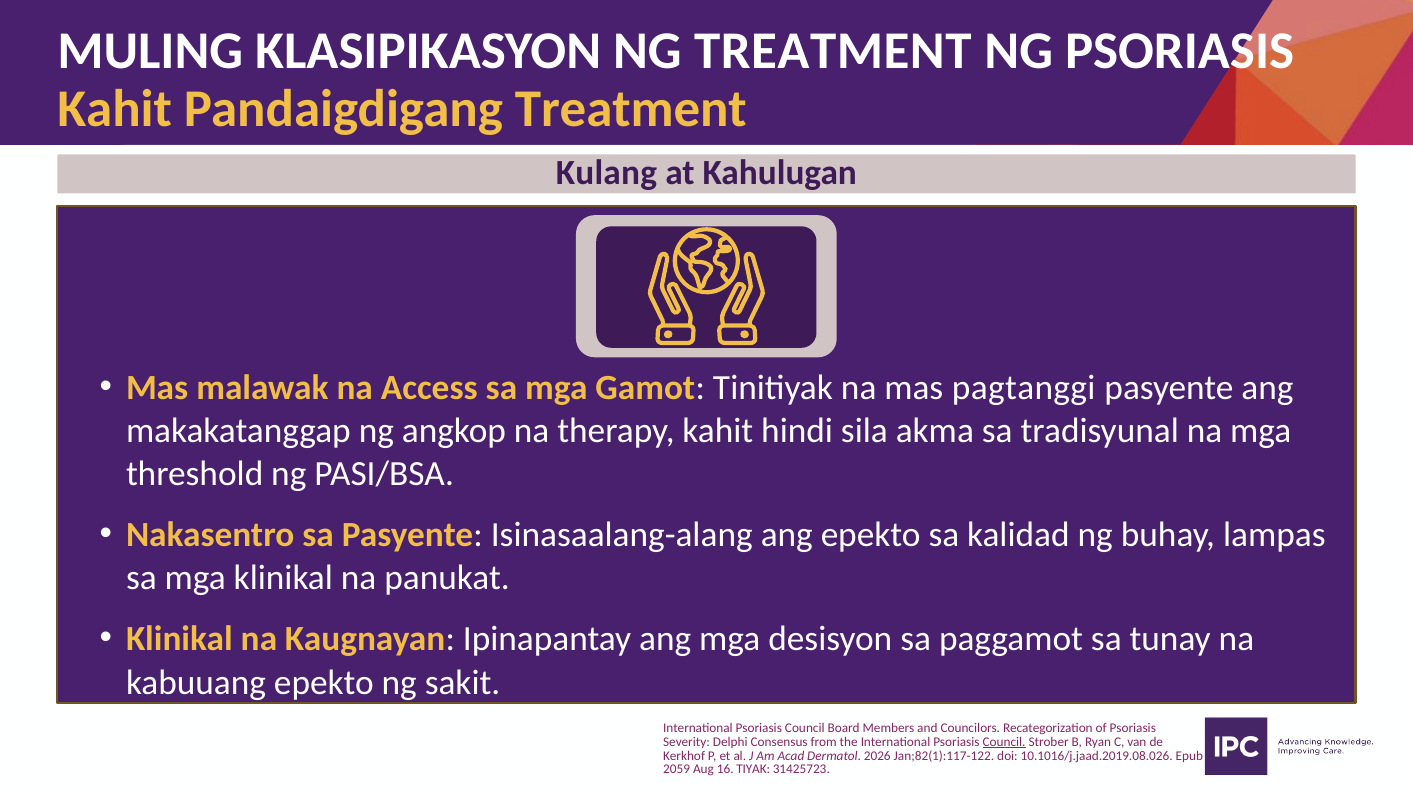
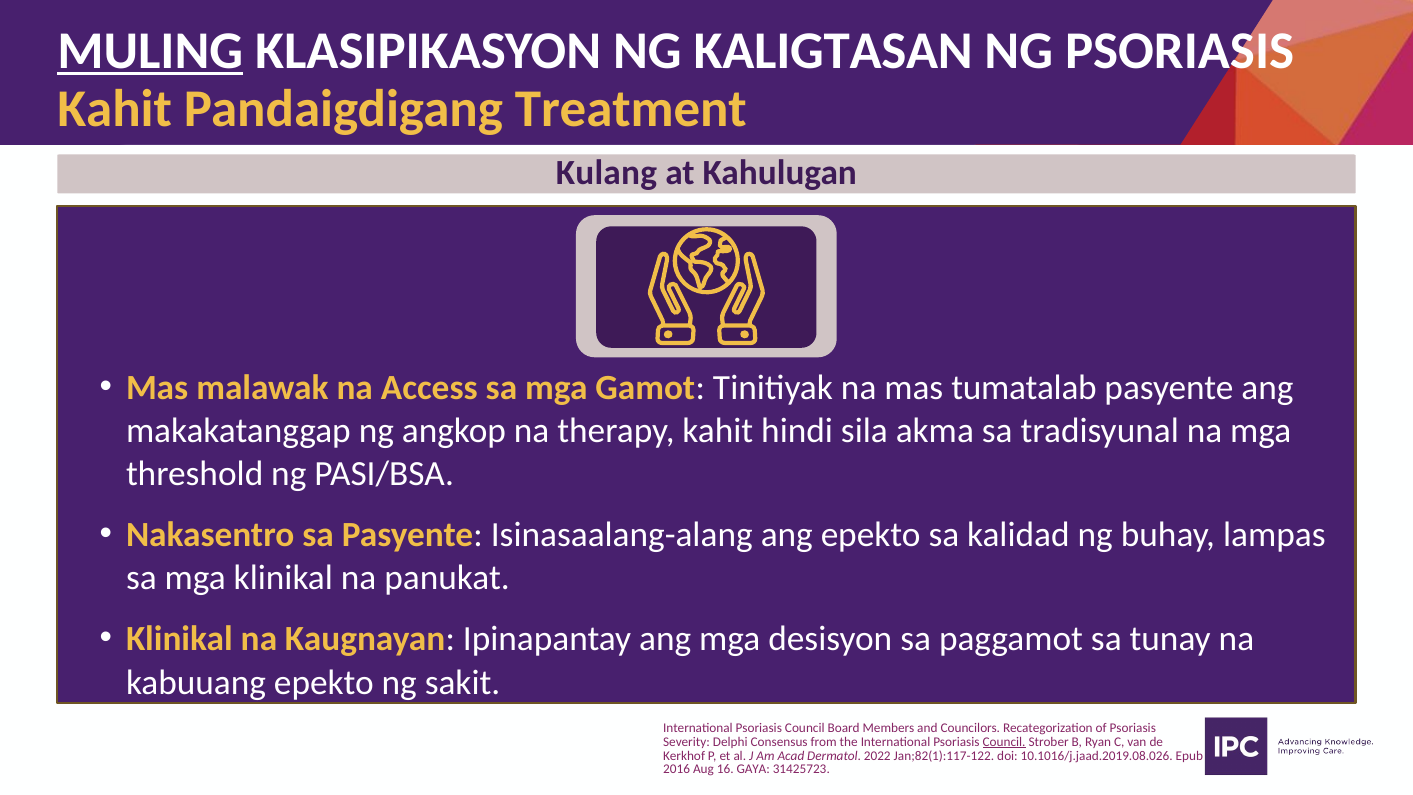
MULING underline: none -> present (150, 51)
NG TREATMENT: TREATMENT -> KALIGTASAN (833, 51)
pagtanggi: pagtanggi -> tumatalab (1024, 387)
2026: 2026 -> 2022 (877, 755)
2059: 2059 -> 2016 (677, 769)
TIYAK: TIYAK -> GAYA (753, 769)
